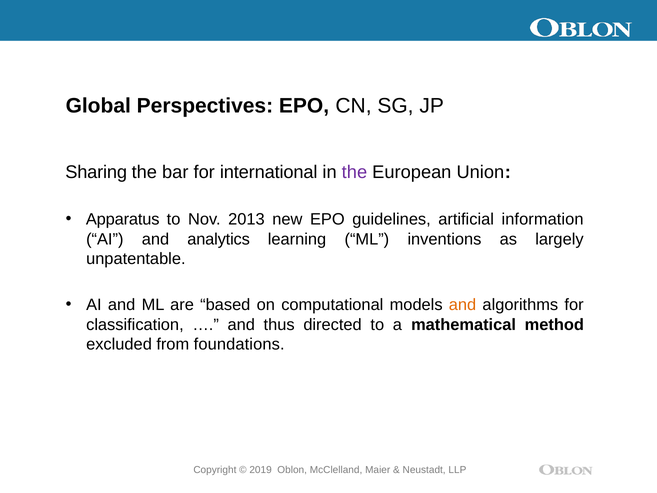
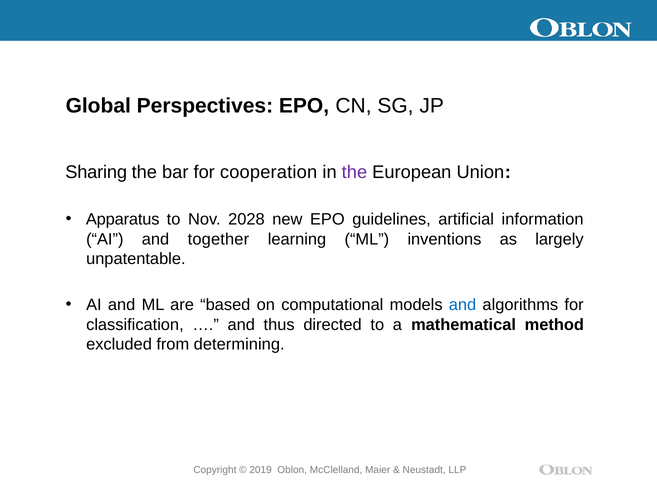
international: international -> cooperation (269, 172)
2013: 2013 -> 2028 (246, 219)
analytics: analytics -> together (218, 239)
and colour: orange -> blue (463, 305)
foundations: foundations -> determining (239, 344)
